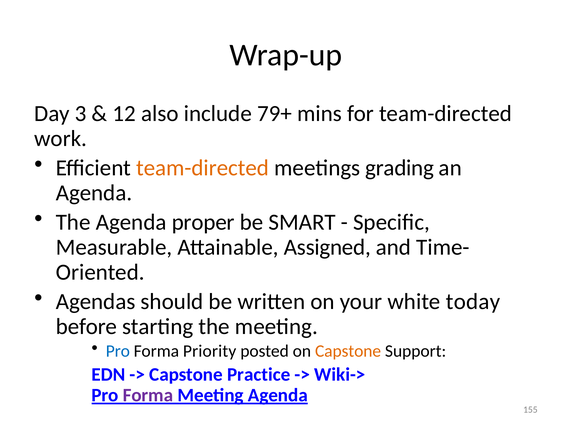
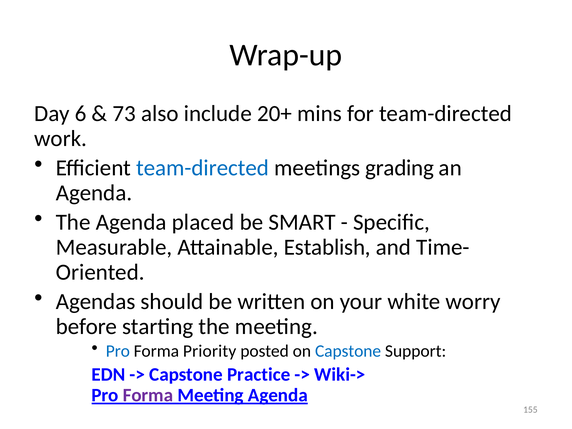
3: 3 -> 6 (81, 114)
12: 12 -> 73 (124, 114)
79+: 79+ -> 20+ (275, 114)
team-directed colour: orange -> blue (203, 168)
proper: proper -> placed (203, 222)
Assigned: Assigned -> Establish (327, 247)
today: today -> worry (473, 302)
Capstone colour: orange -> blue (348, 351)
